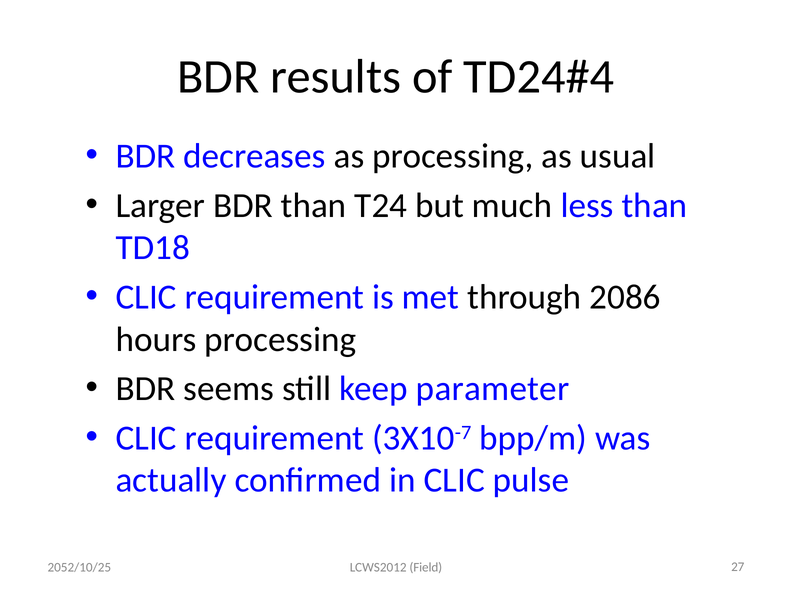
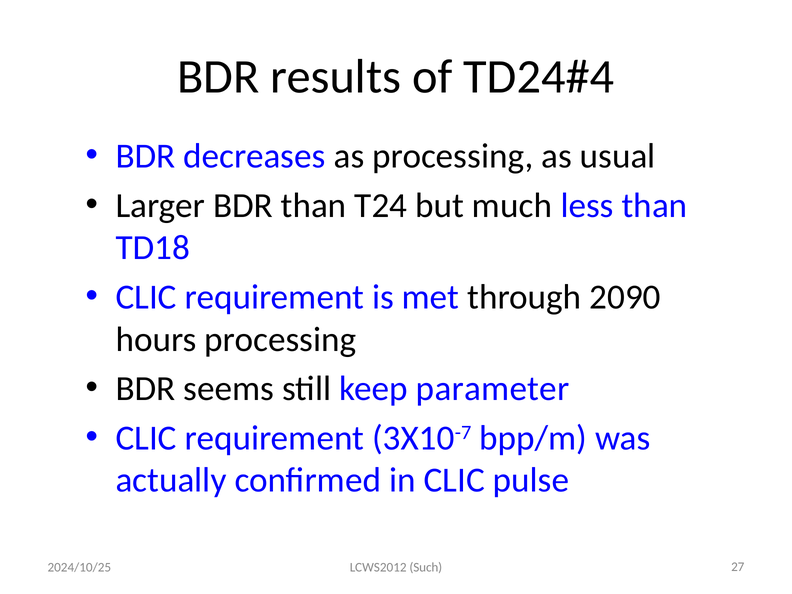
2086: 2086 -> 2090 (625, 297)
2052/10/25: 2052/10/25 -> 2024/10/25 (79, 567)
Field: Field -> Such (426, 567)
